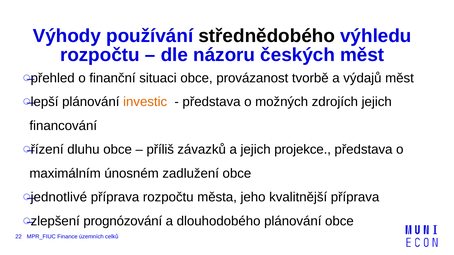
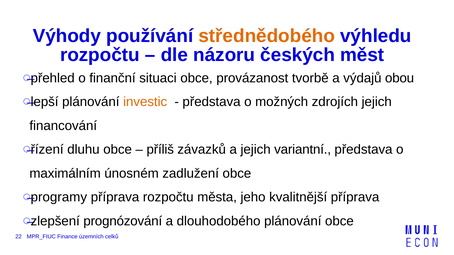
střednědobého colour: black -> orange (267, 36)
výdajů měst: měst -> obou (400, 78)
projekce: projekce -> variantní (303, 150)
jednotlivé: jednotlivé -> programy (59, 198)
